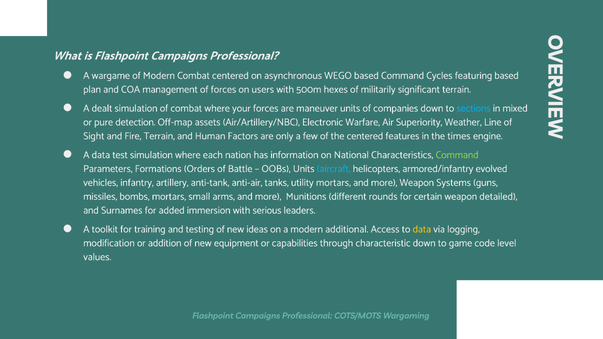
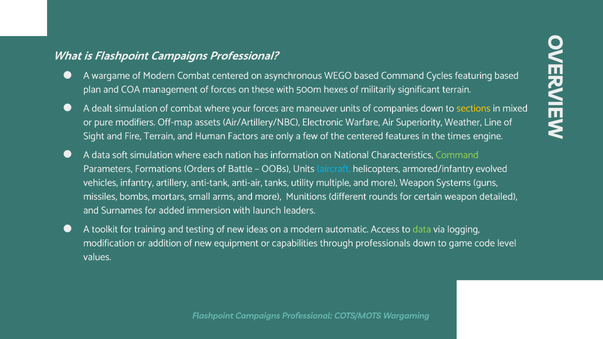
users: users -> these (263, 89)
sections colour: light blue -> yellow (474, 108)
detection: detection -> modifiers (135, 122)
test: test -> soft (120, 155)
utility mortars: mortars -> multiple (333, 183)
serious: serious -> launch (267, 210)
additional: additional -> automatic (347, 229)
data colour: yellow -> light green (422, 229)
characteristic: characteristic -> professionals (383, 243)
